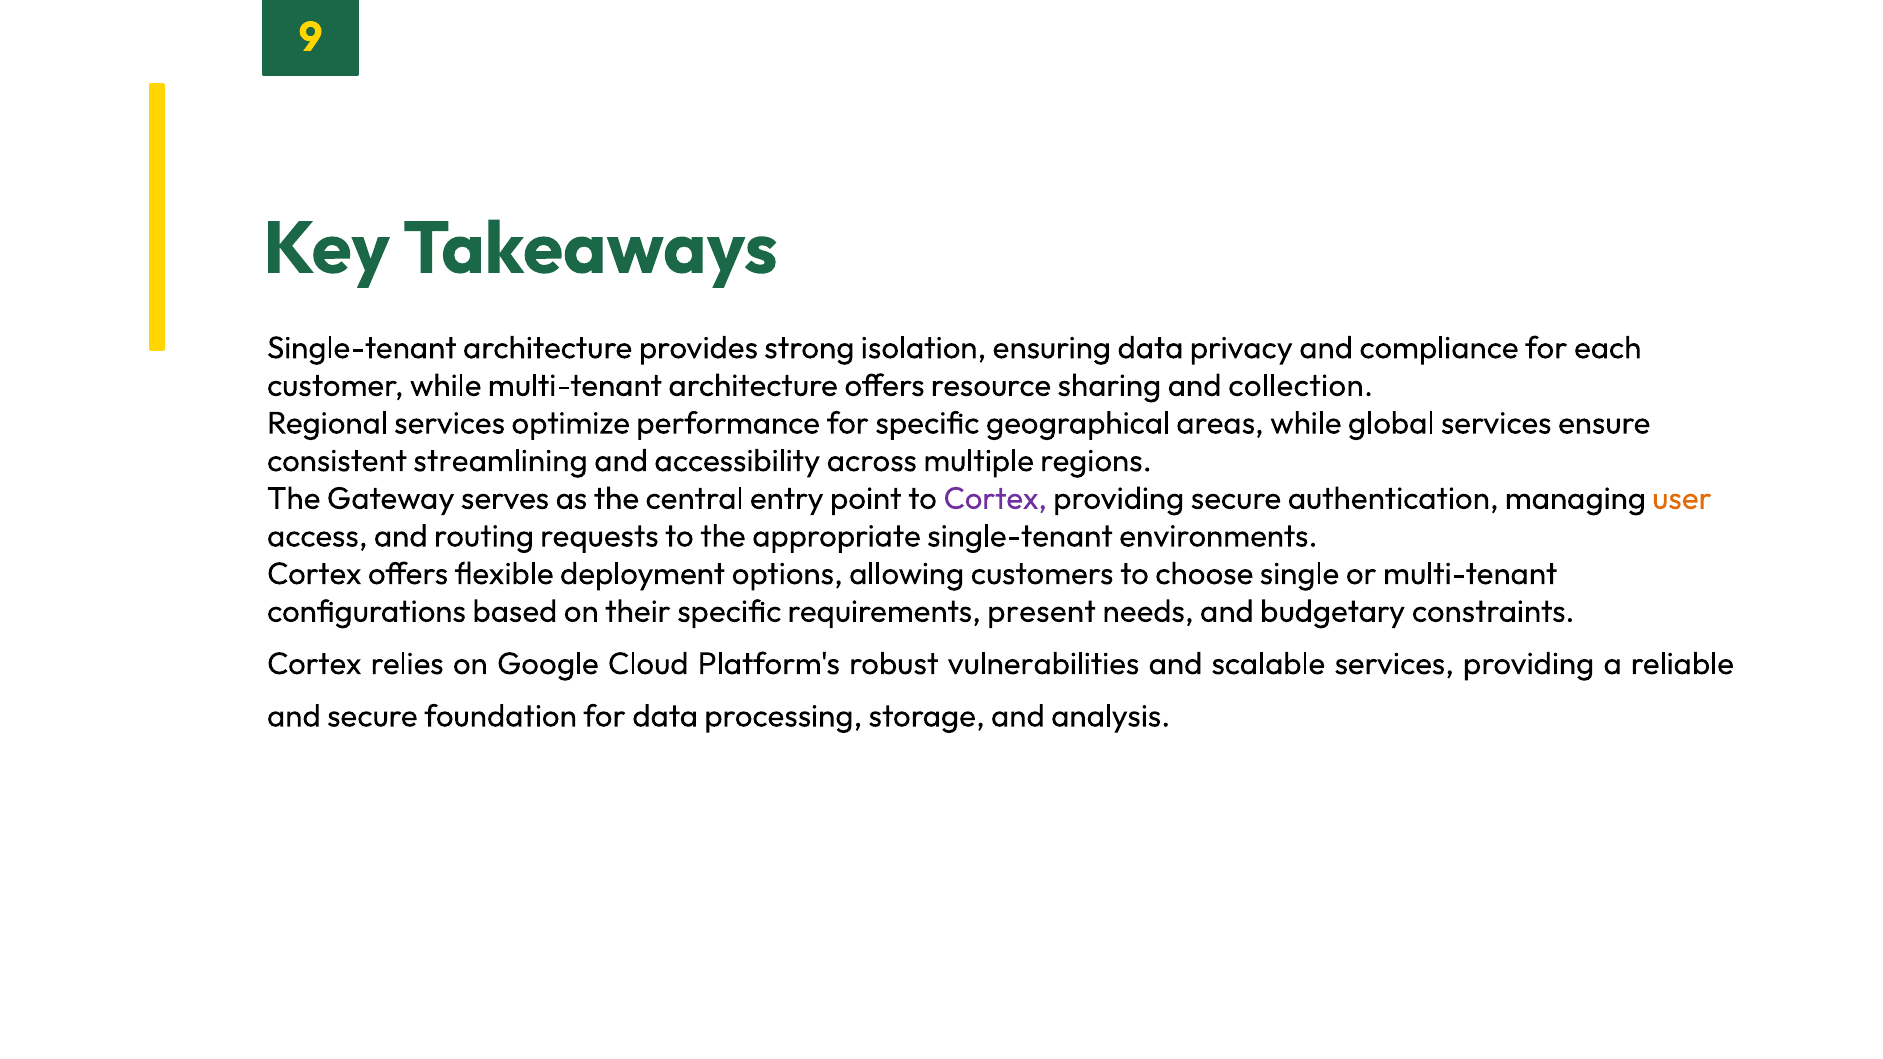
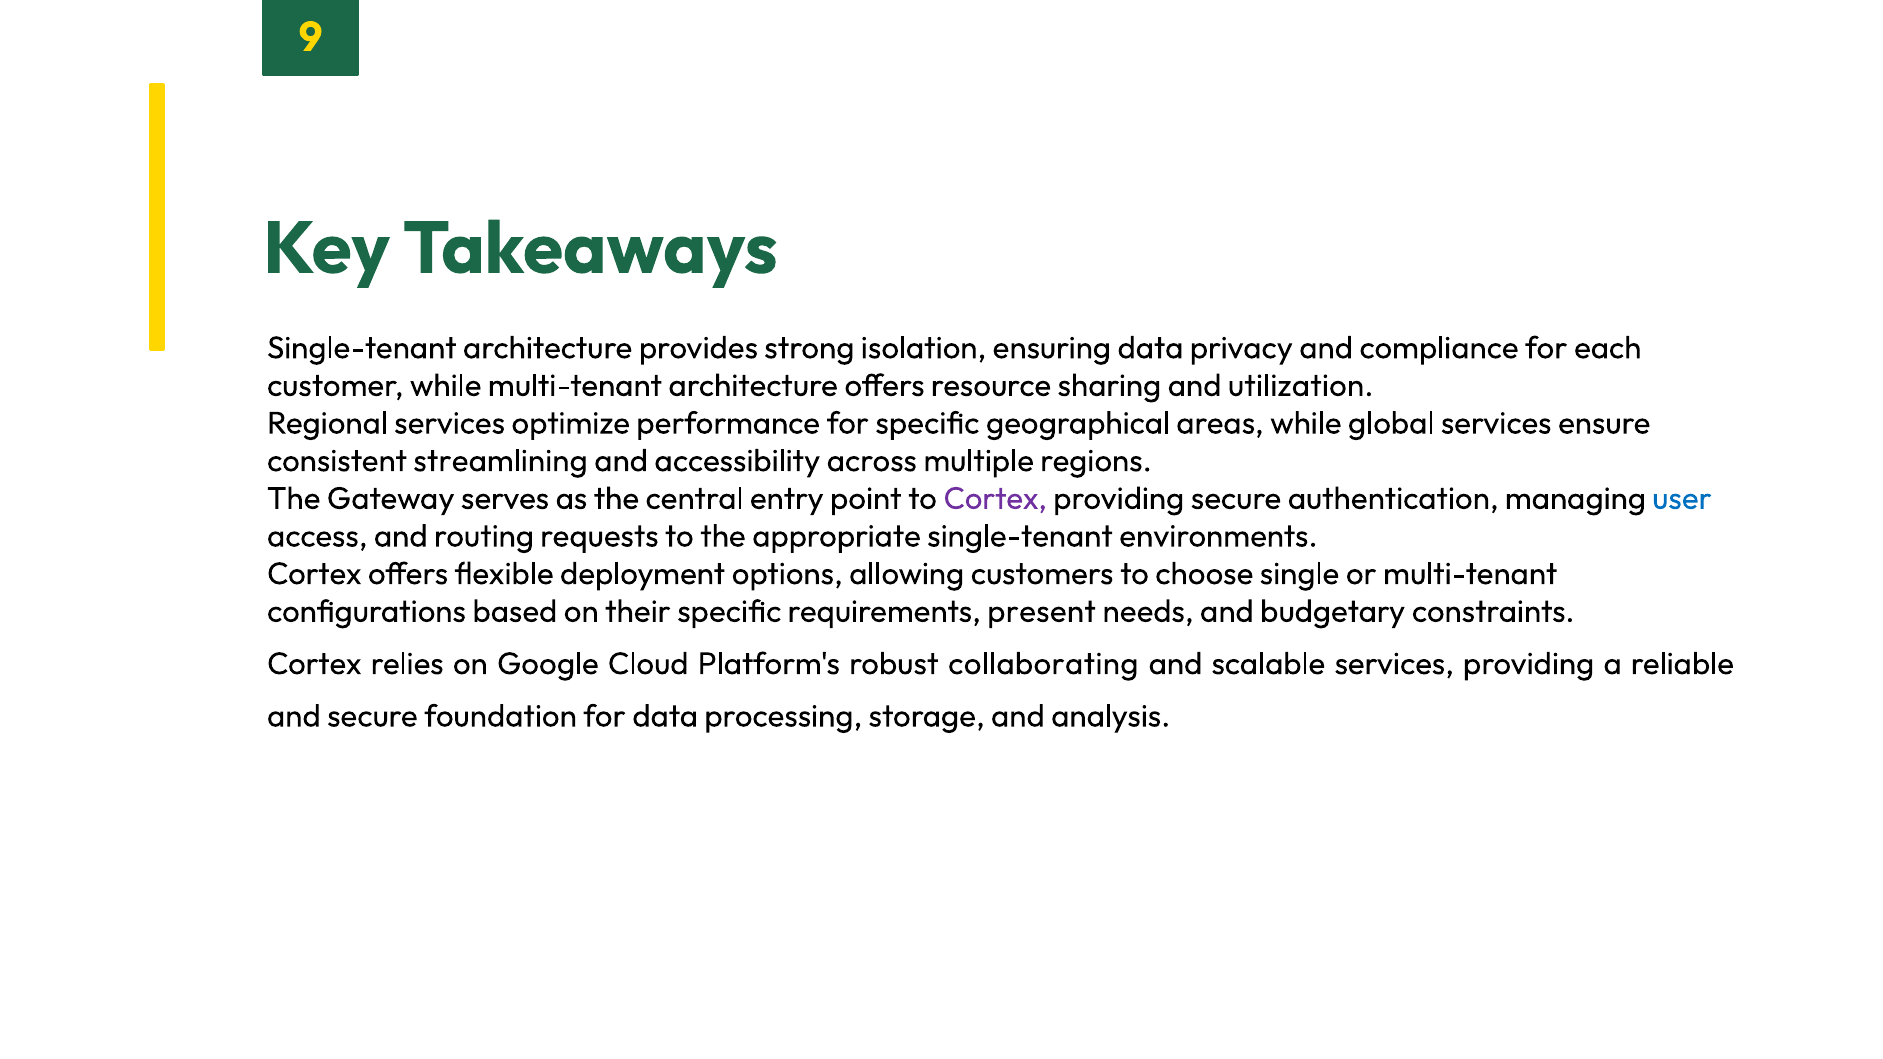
collection: collection -> utilization (1301, 386)
user colour: orange -> blue (1682, 499)
vulnerabilities: vulnerabilities -> collaborating (1043, 664)
